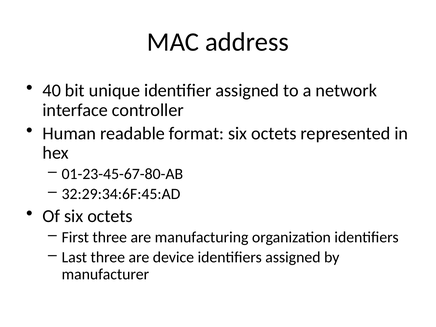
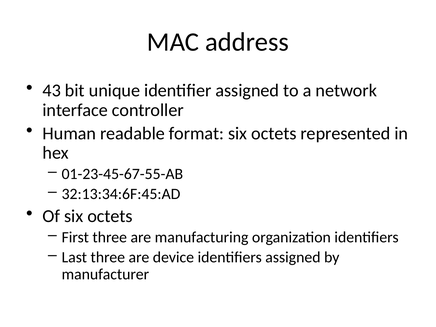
40: 40 -> 43 (52, 91)
01-23-45-67-80-AB: 01-23-45-67-80-AB -> 01-23-45-67-55-AB (122, 174)
32:29:34:6F:45:AD: 32:29:34:6F:45:AD -> 32:13:34:6F:45:AD (121, 194)
